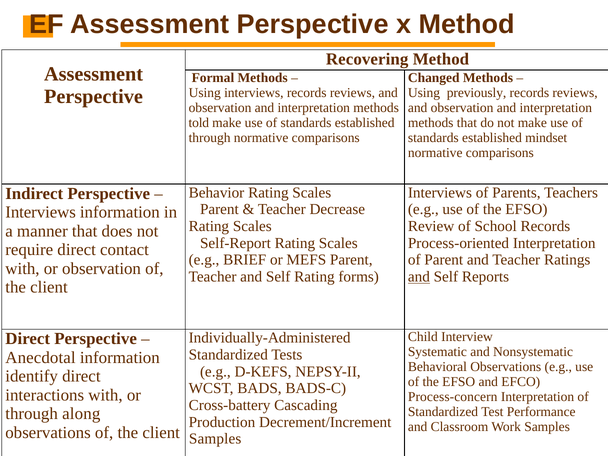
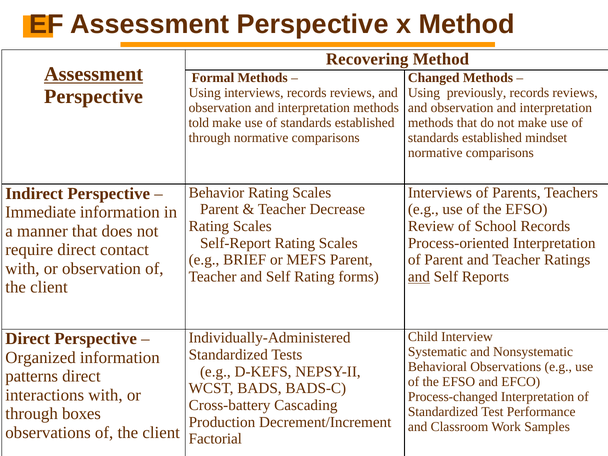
Assessment underline: none -> present (94, 74)
Interviews: Interviews -> Immediate (41, 212)
Anecdotal: Anecdotal -> Organized (41, 358)
identify: identify -> patterns (32, 376)
Process-concern: Process-concern -> Process-changed (453, 397)
along: along -> boxes (81, 414)
Samples: Samples -> Factorial (215, 439)
